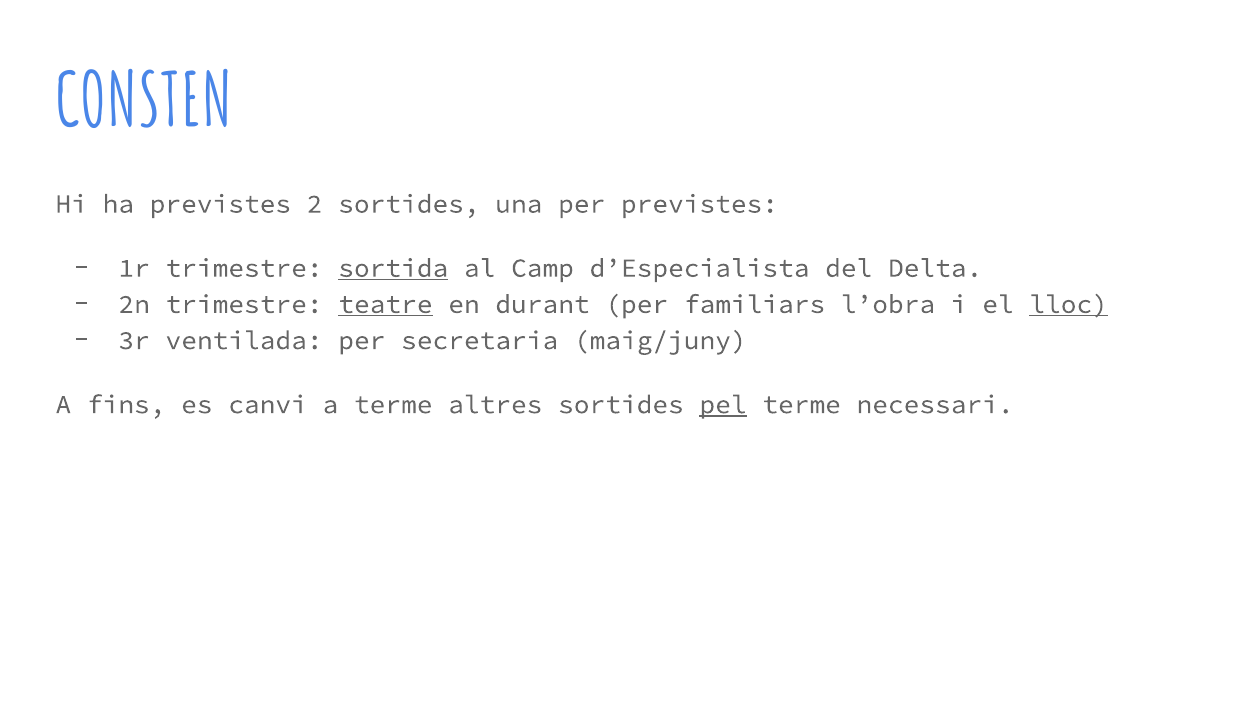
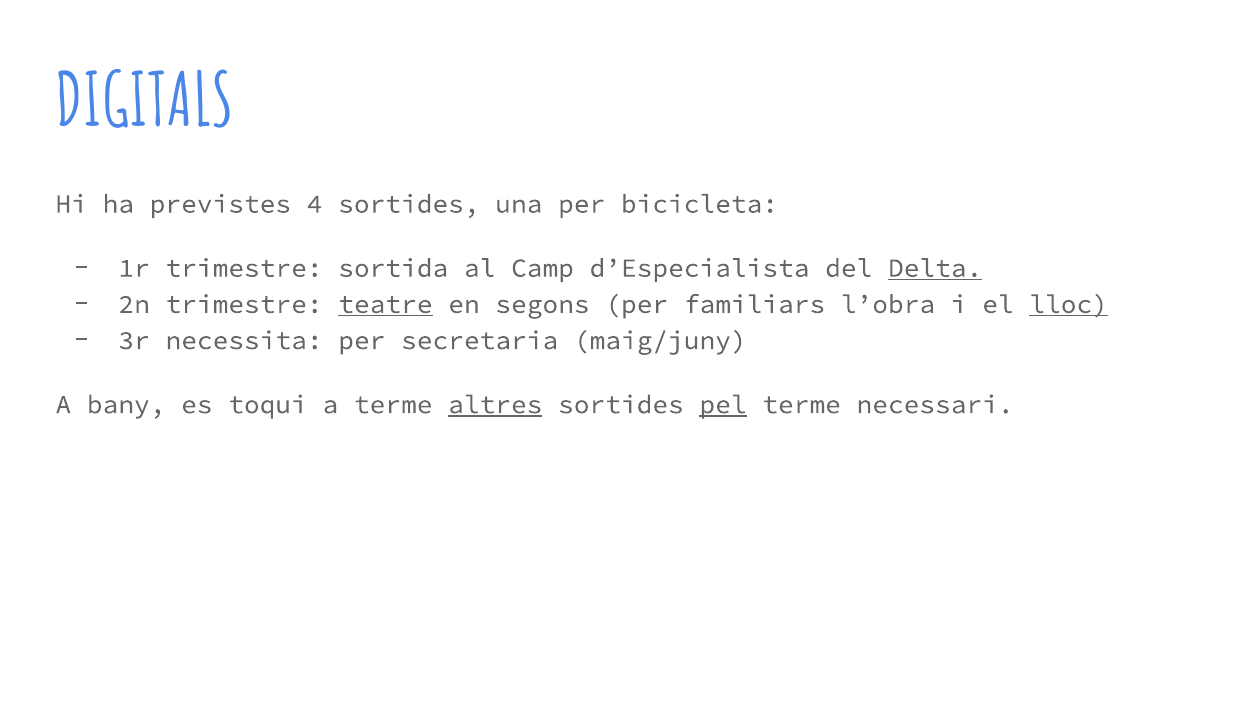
CONSTEN: CONSTEN -> DIGITALS (145, 102)
2: 2 -> 4 (315, 204)
per previstes: previstes -> bicicleta (699, 204)
sortida underline: present -> none (393, 268)
Delta underline: none -> present (935, 268)
durant: durant -> segons (542, 304)
ventilada: ventilada -> necessita (244, 340)
fins: fins -> bany (126, 404)
canvi: canvi -> toqui (268, 404)
altres underline: none -> present (495, 404)
